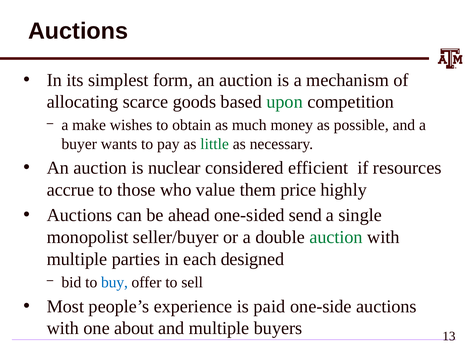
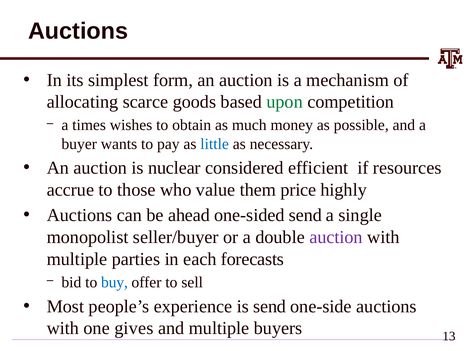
make: make -> times (89, 125)
little colour: green -> blue (215, 144)
auction colour: green -> purple (336, 237)
designed: designed -> forecasts (252, 259)
is paid: paid -> send (270, 306)
about: about -> gives (134, 328)
